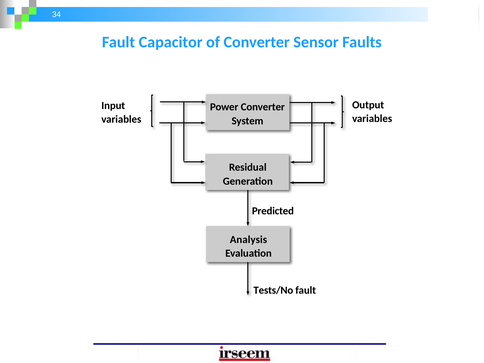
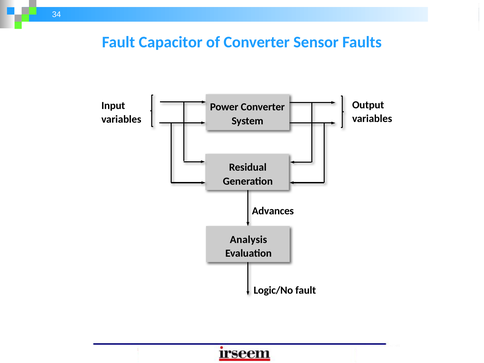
Predicted: Predicted -> Advances (273, 211)
Tests/No: Tests/No -> Logic/No (273, 290)
